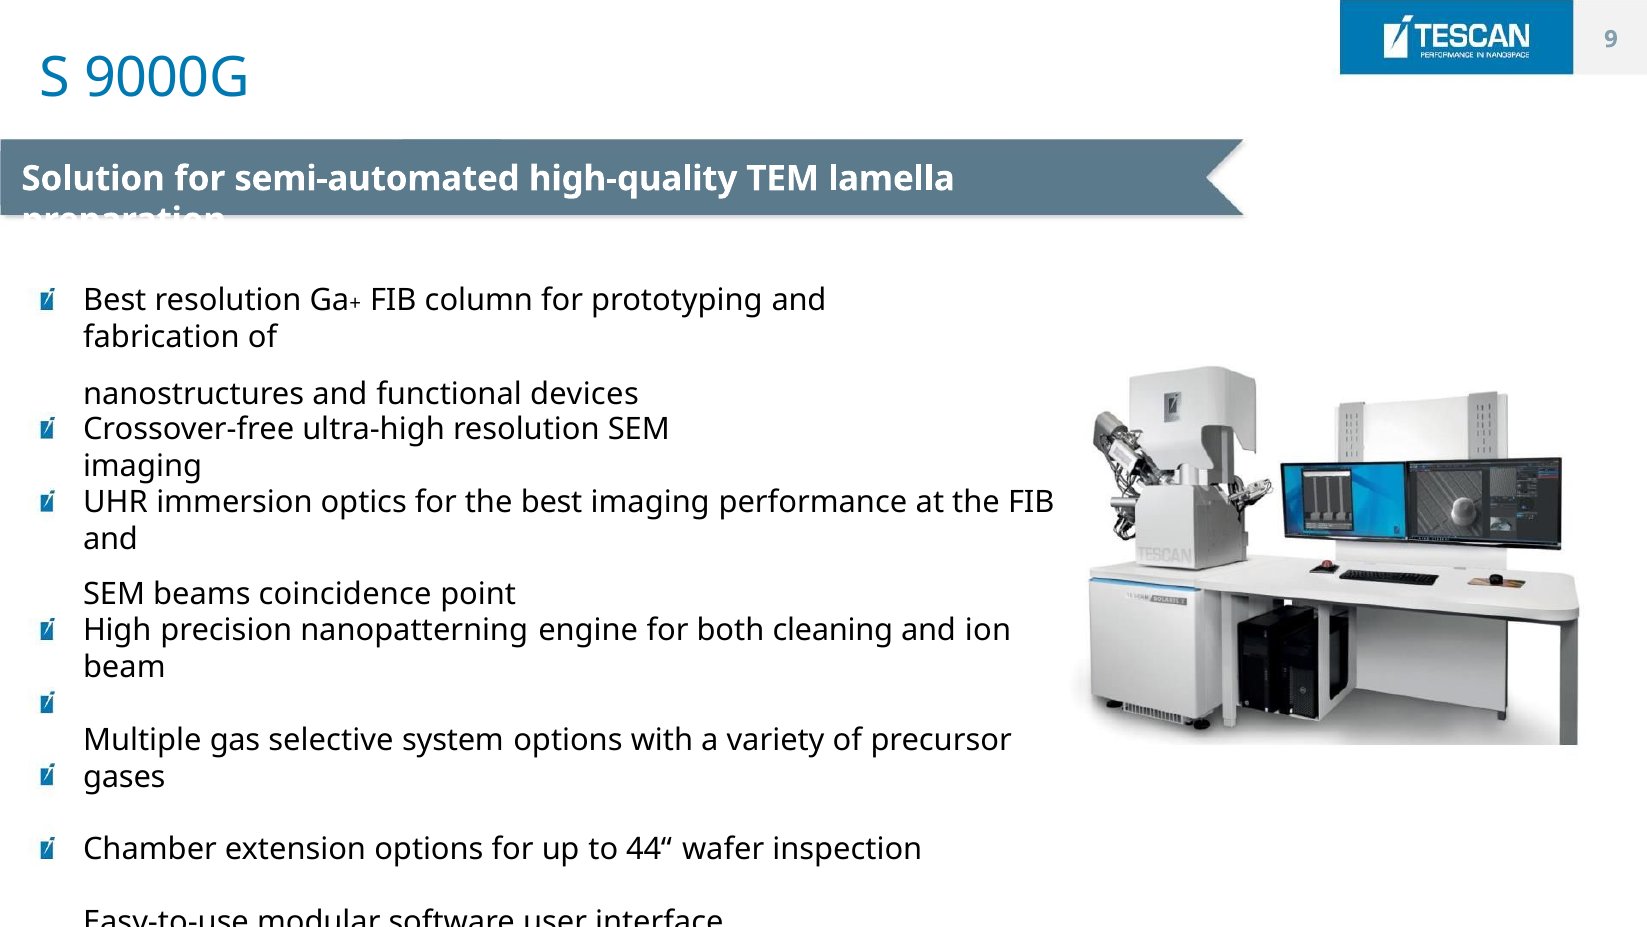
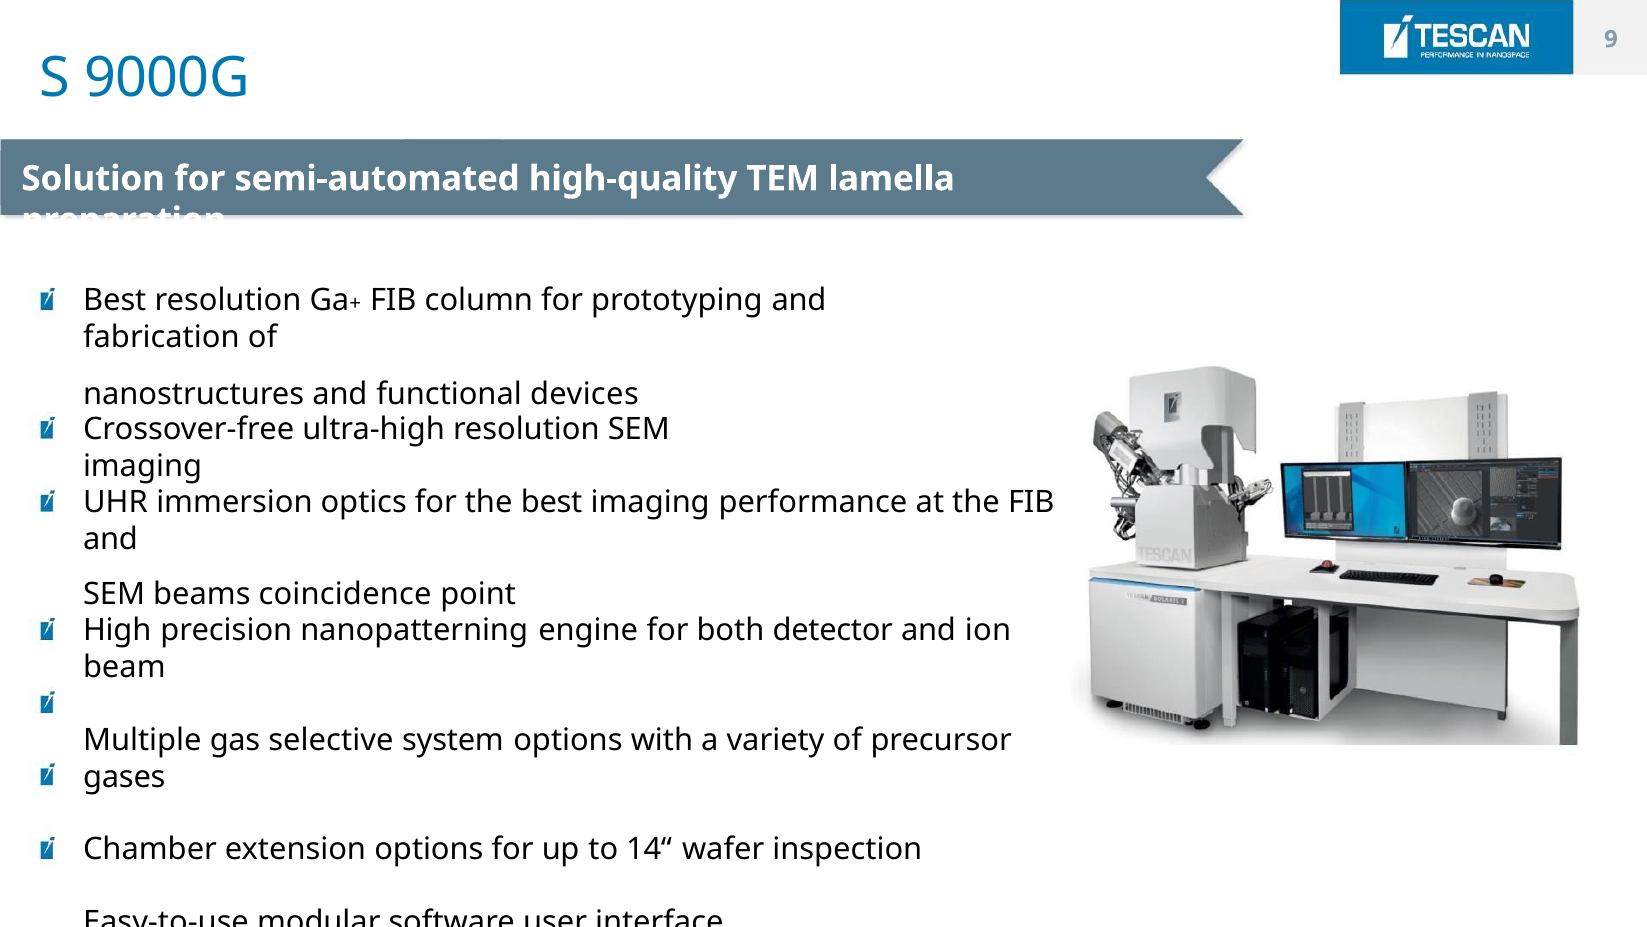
cleaning: cleaning -> detector (833, 630)
44“: 44“ -> 14“ (649, 849)
